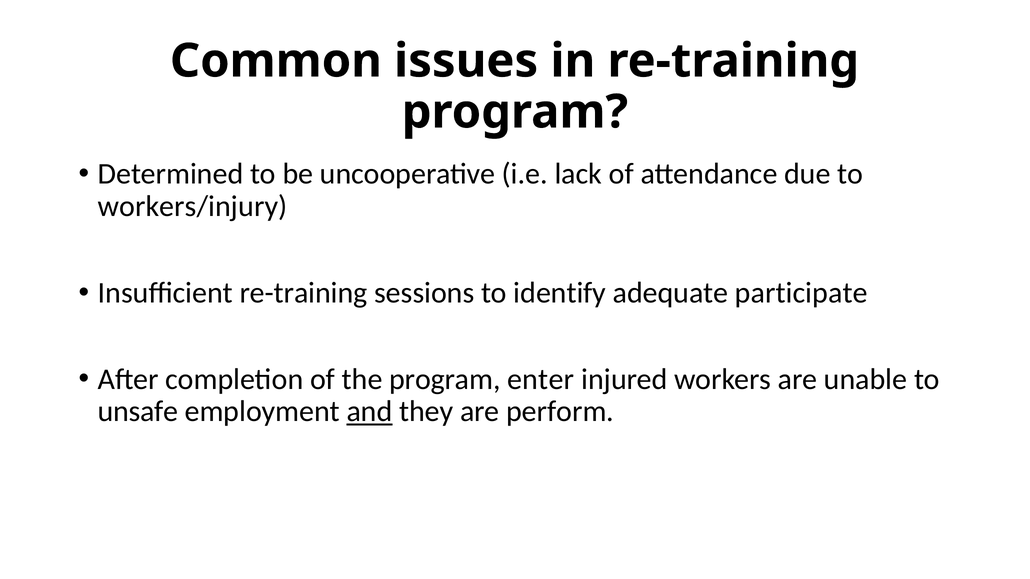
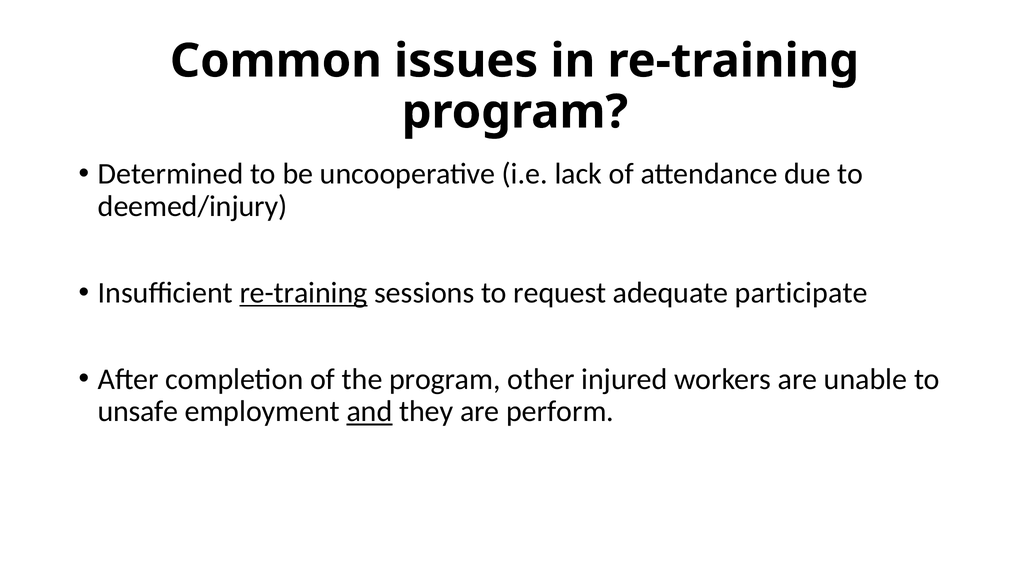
workers/injury: workers/injury -> deemed/injury (193, 207)
re-training underline: none -> present (304, 293)
identify: identify -> request (560, 293)
enter: enter -> other (541, 379)
